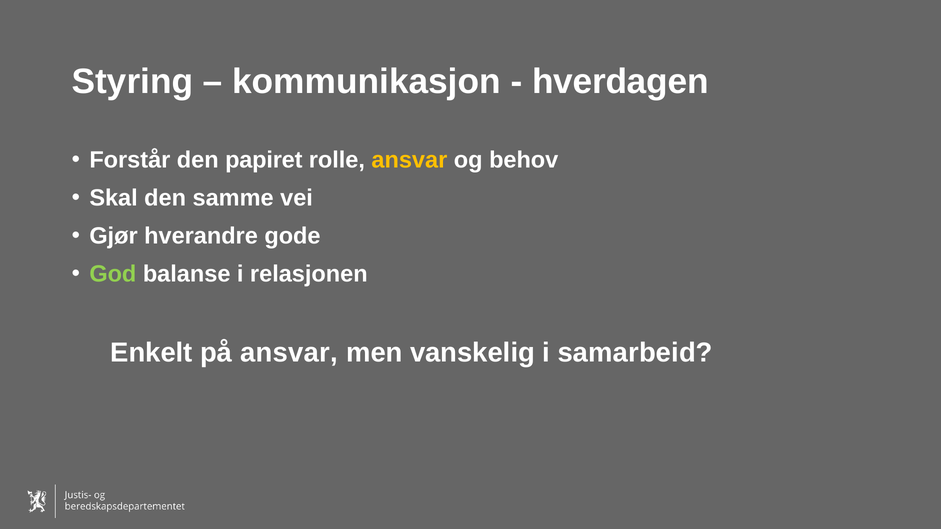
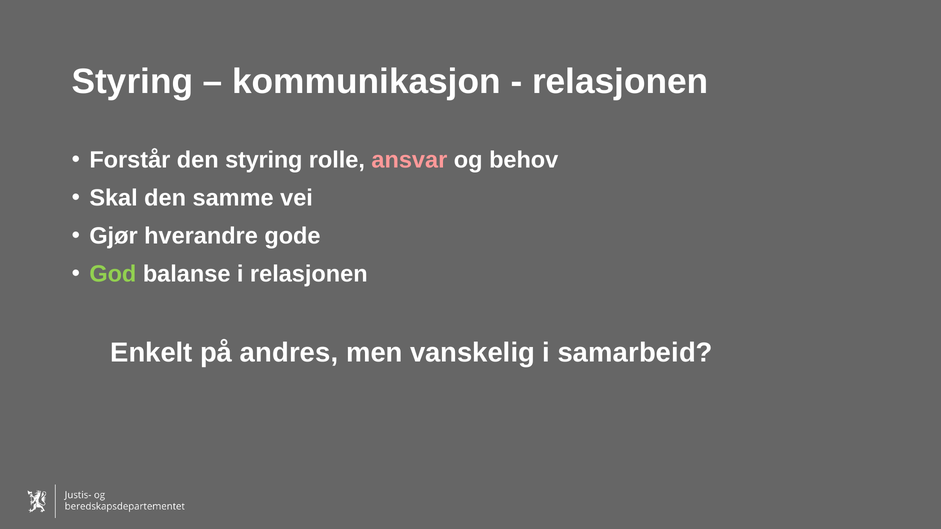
hverdagen: hverdagen -> relasjonen (620, 82)
den papiret: papiret -> styring (264, 160)
ansvar colour: yellow -> pink (409, 160)
på ansvar: ansvar -> andres (289, 353)
